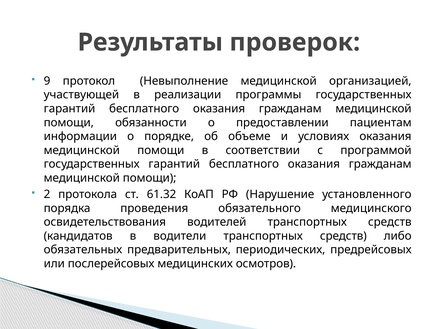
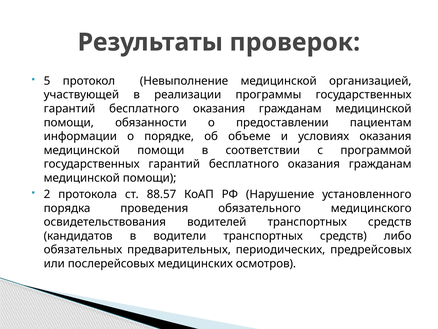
9: 9 -> 5 (47, 81)
61.32: 61.32 -> 88.57 (162, 194)
